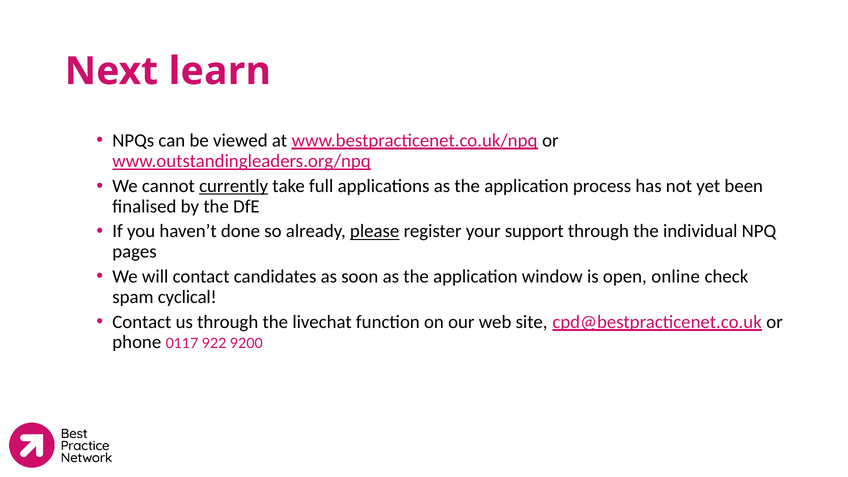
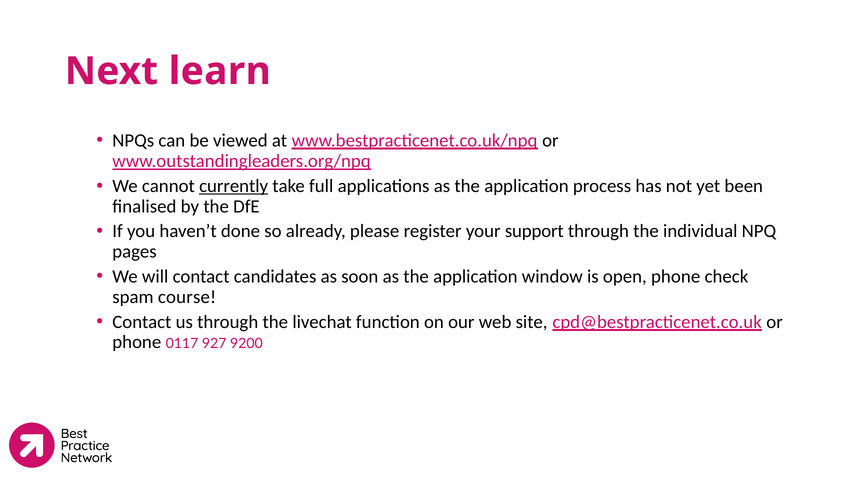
please underline: present -> none (375, 231)
open online: online -> phone (676, 276)
cyclical: cyclical -> course (187, 297)
922: 922 -> 927 (214, 344)
